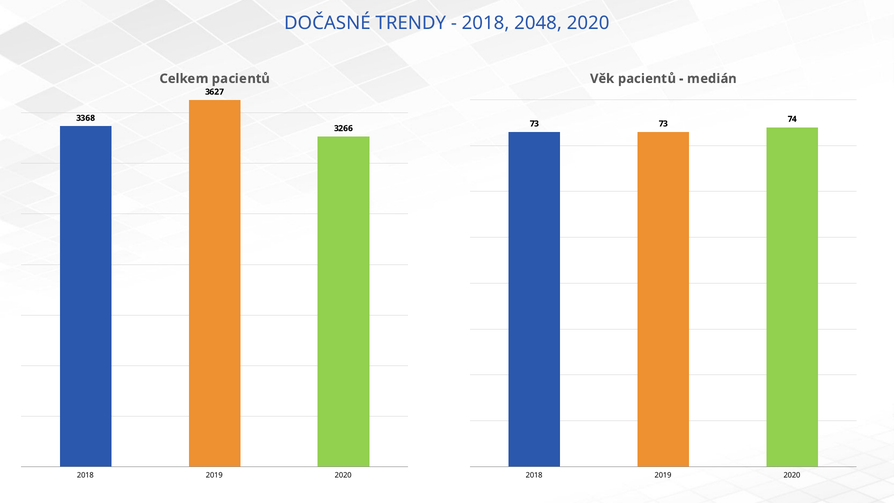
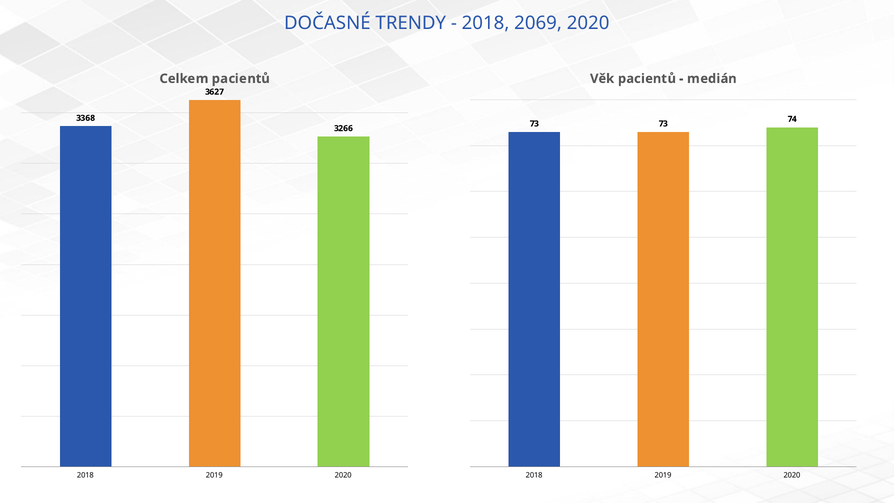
2048: 2048 -> 2069 (538, 23)
